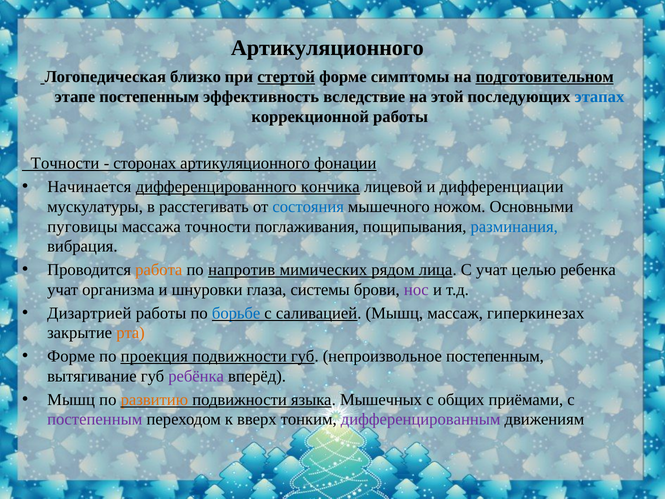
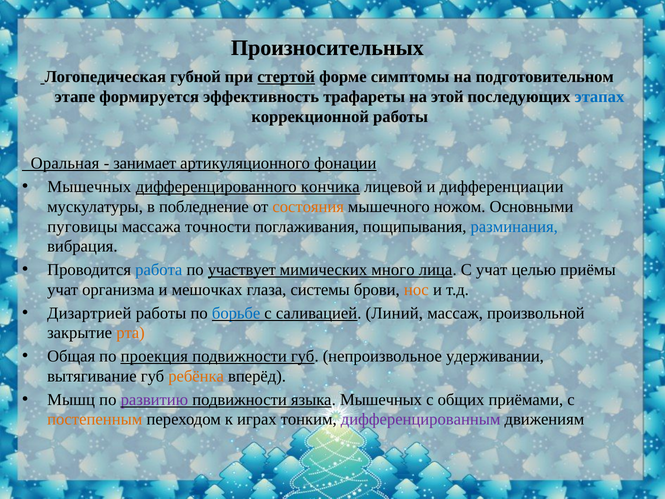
Артикуляционного: Артикуляционного -> Произносительных (327, 48)
близко: близко -> губной (195, 77)
подготовительном underline: present -> none (545, 77)
этапе постепенным: постепенным -> формируется (149, 97)
вследствие: вследствие -> трафареты (364, 97)
Точности: Точности -> Оральная (65, 163)
сторонах: сторонах -> занимает (145, 163)
Начинается: Начинается -> Мышечных (89, 187)
расстегивать: расстегивать -> побледнение (204, 206)
состояния colour: blue -> orange (308, 206)
работа colour: orange -> blue (159, 270)
напротив: напротив -> участвует (242, 270)
рядом: рядом -> много (393, 270)
ребенка: ребенка -> приёмы (588, 270)
шнуровки: шнуровки -> мешочках (207, 290)
нос colour: purple -> orange (416, 290)
саливацией Мышц: Мышц -> Линий (394, 313)
гиперкинезах: гиперкинезах -> произвольной (536, 313)
Форме: Форме -> Общая (71, 356)
непроизвольное постепенным: постепенным -> удерживании (495, 356)
ребёнка colour: purple -> orange (196, 376)
развитию colour: orange -> purple (154, 399)
постепенным colour: purple -> orange (95, 419)
вверх: вверх -> играх (257, 419)
